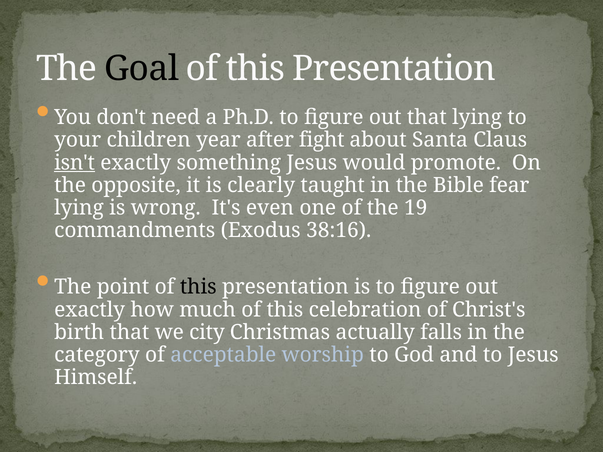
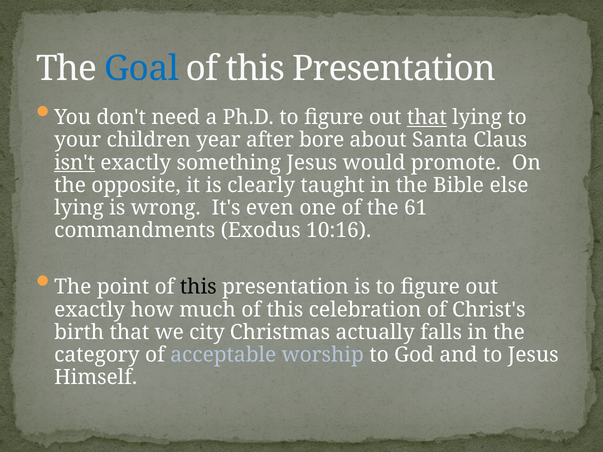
Goal colour: black -> blue (142, 69)
that underline: none -> present (427, 117)
fight: fight -> bore (322, 140)
fear: fear -> else (509, 185)
19: 19 -> 61 (416, 208)
38:16: 38:16 -> 10:16 (339, 230)
